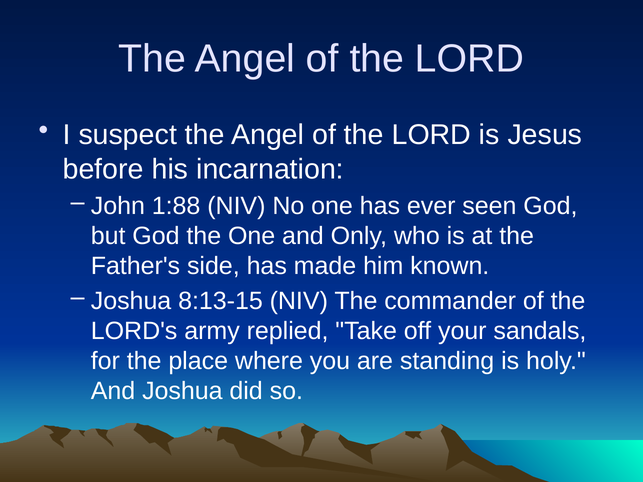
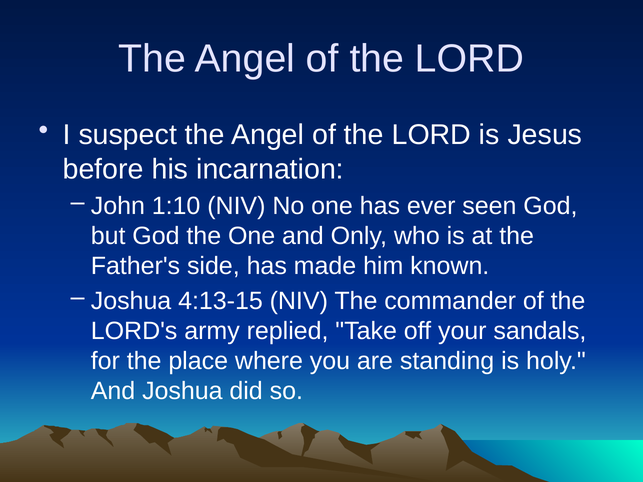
1:88: 1:88 -> 1:10 (176, 206)
8:13-15: 8:13-15 -> 4:13-15 (221, 301)
